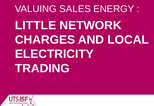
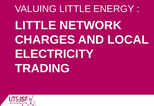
VALUING SALES: SALES -> LITTLE (75, 9)
